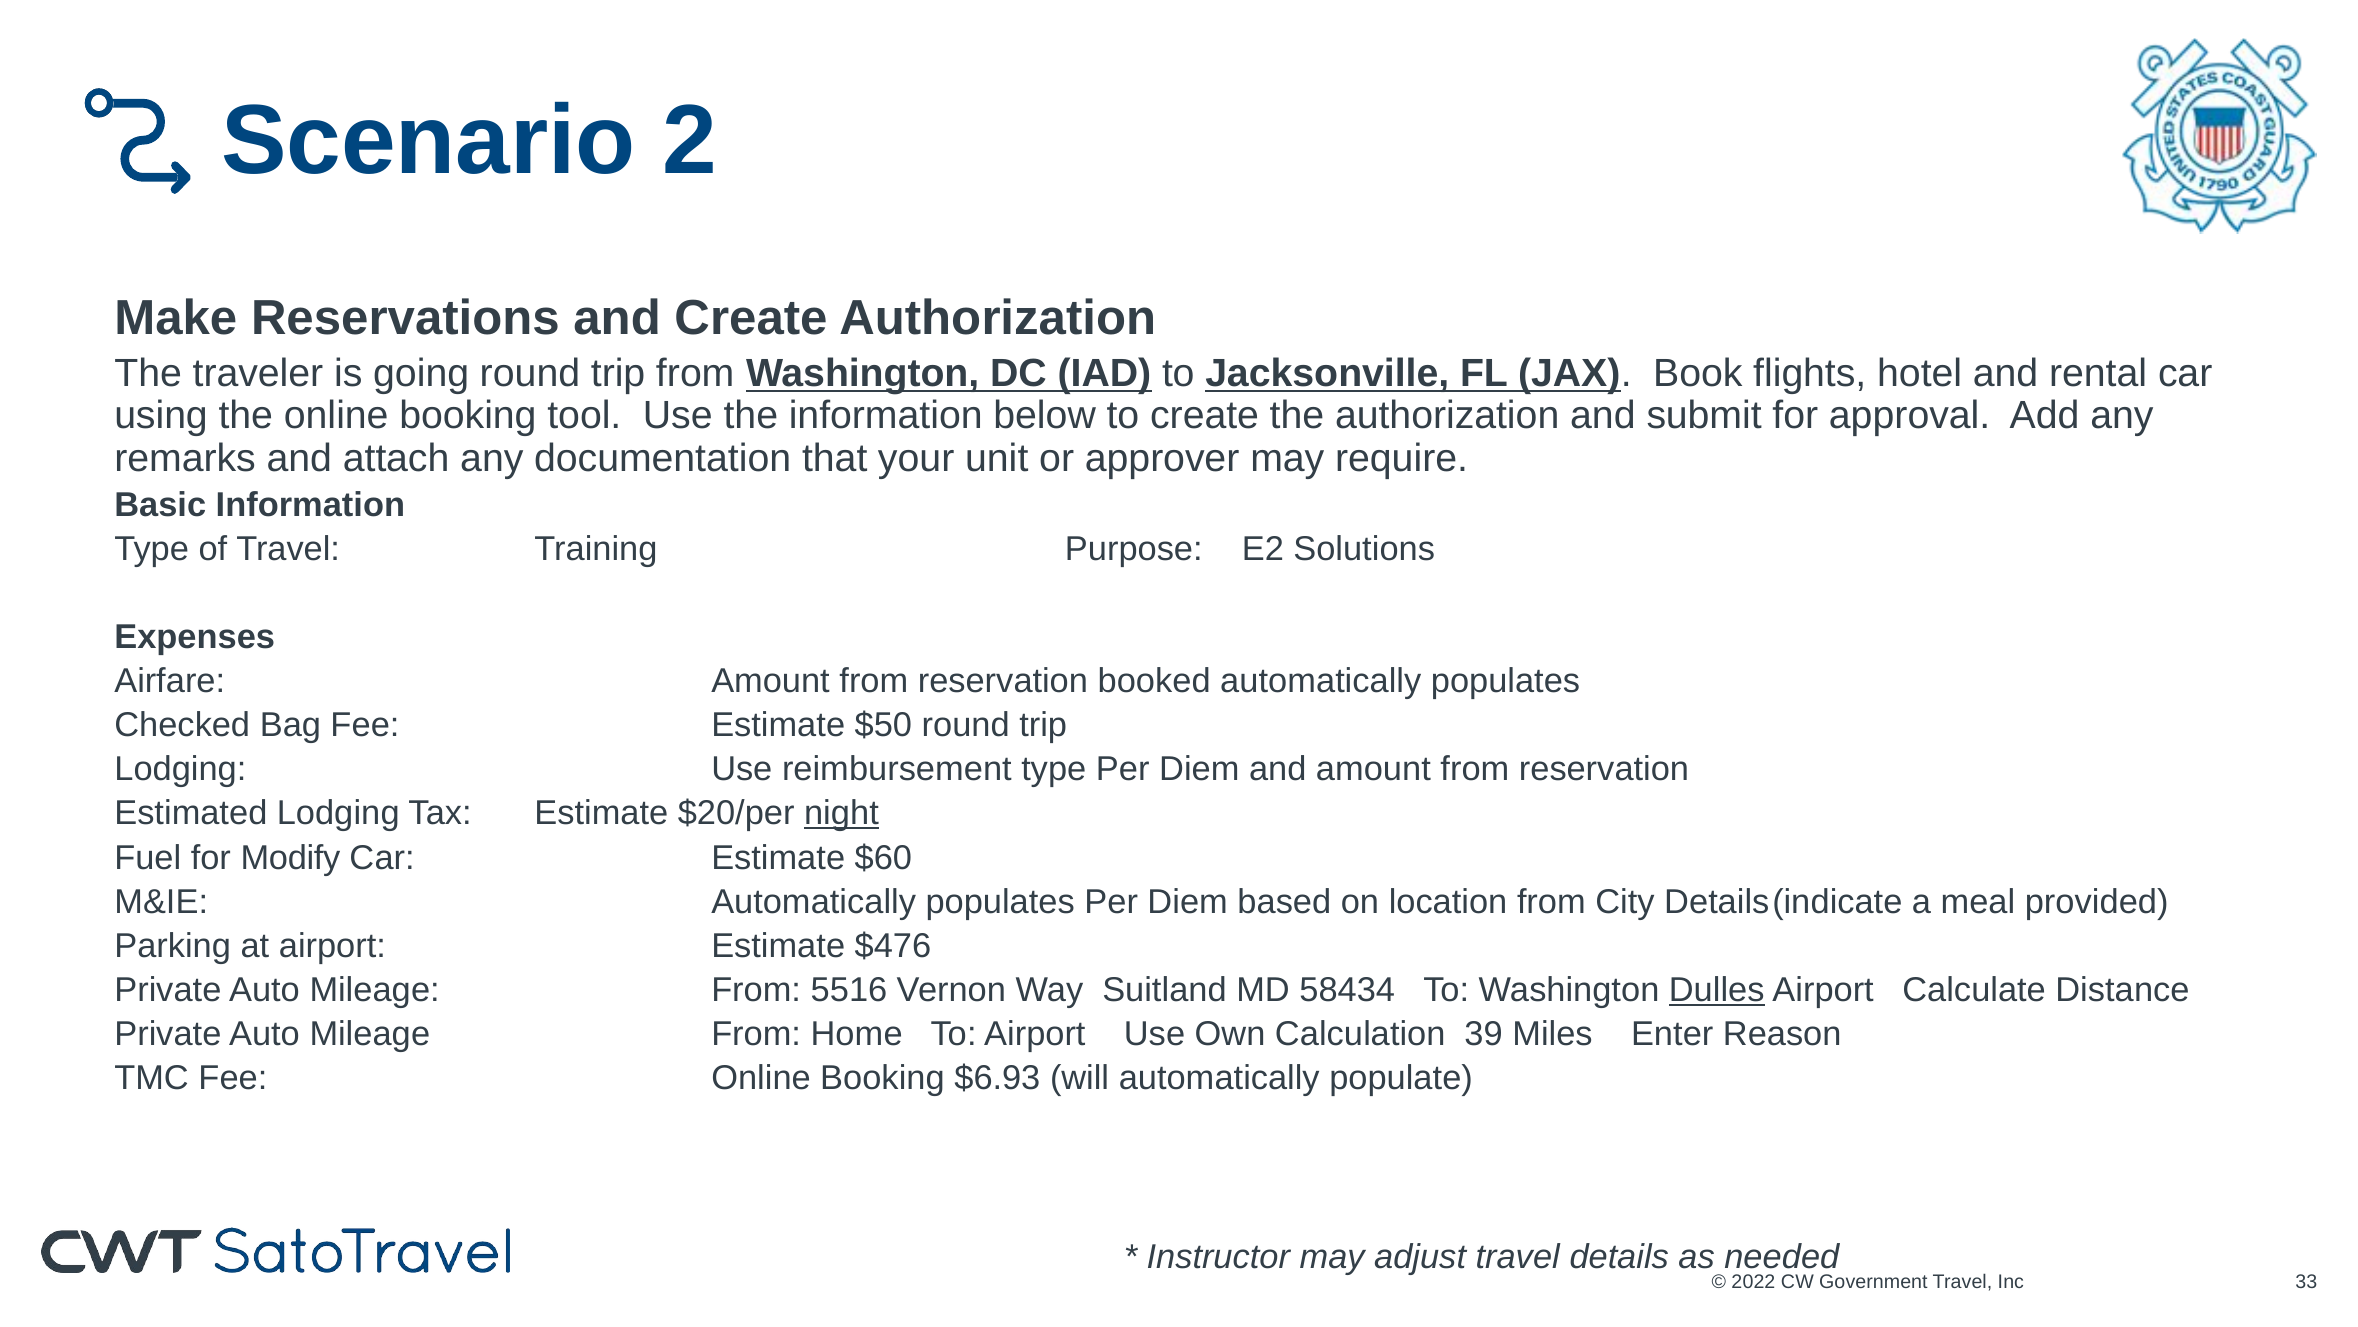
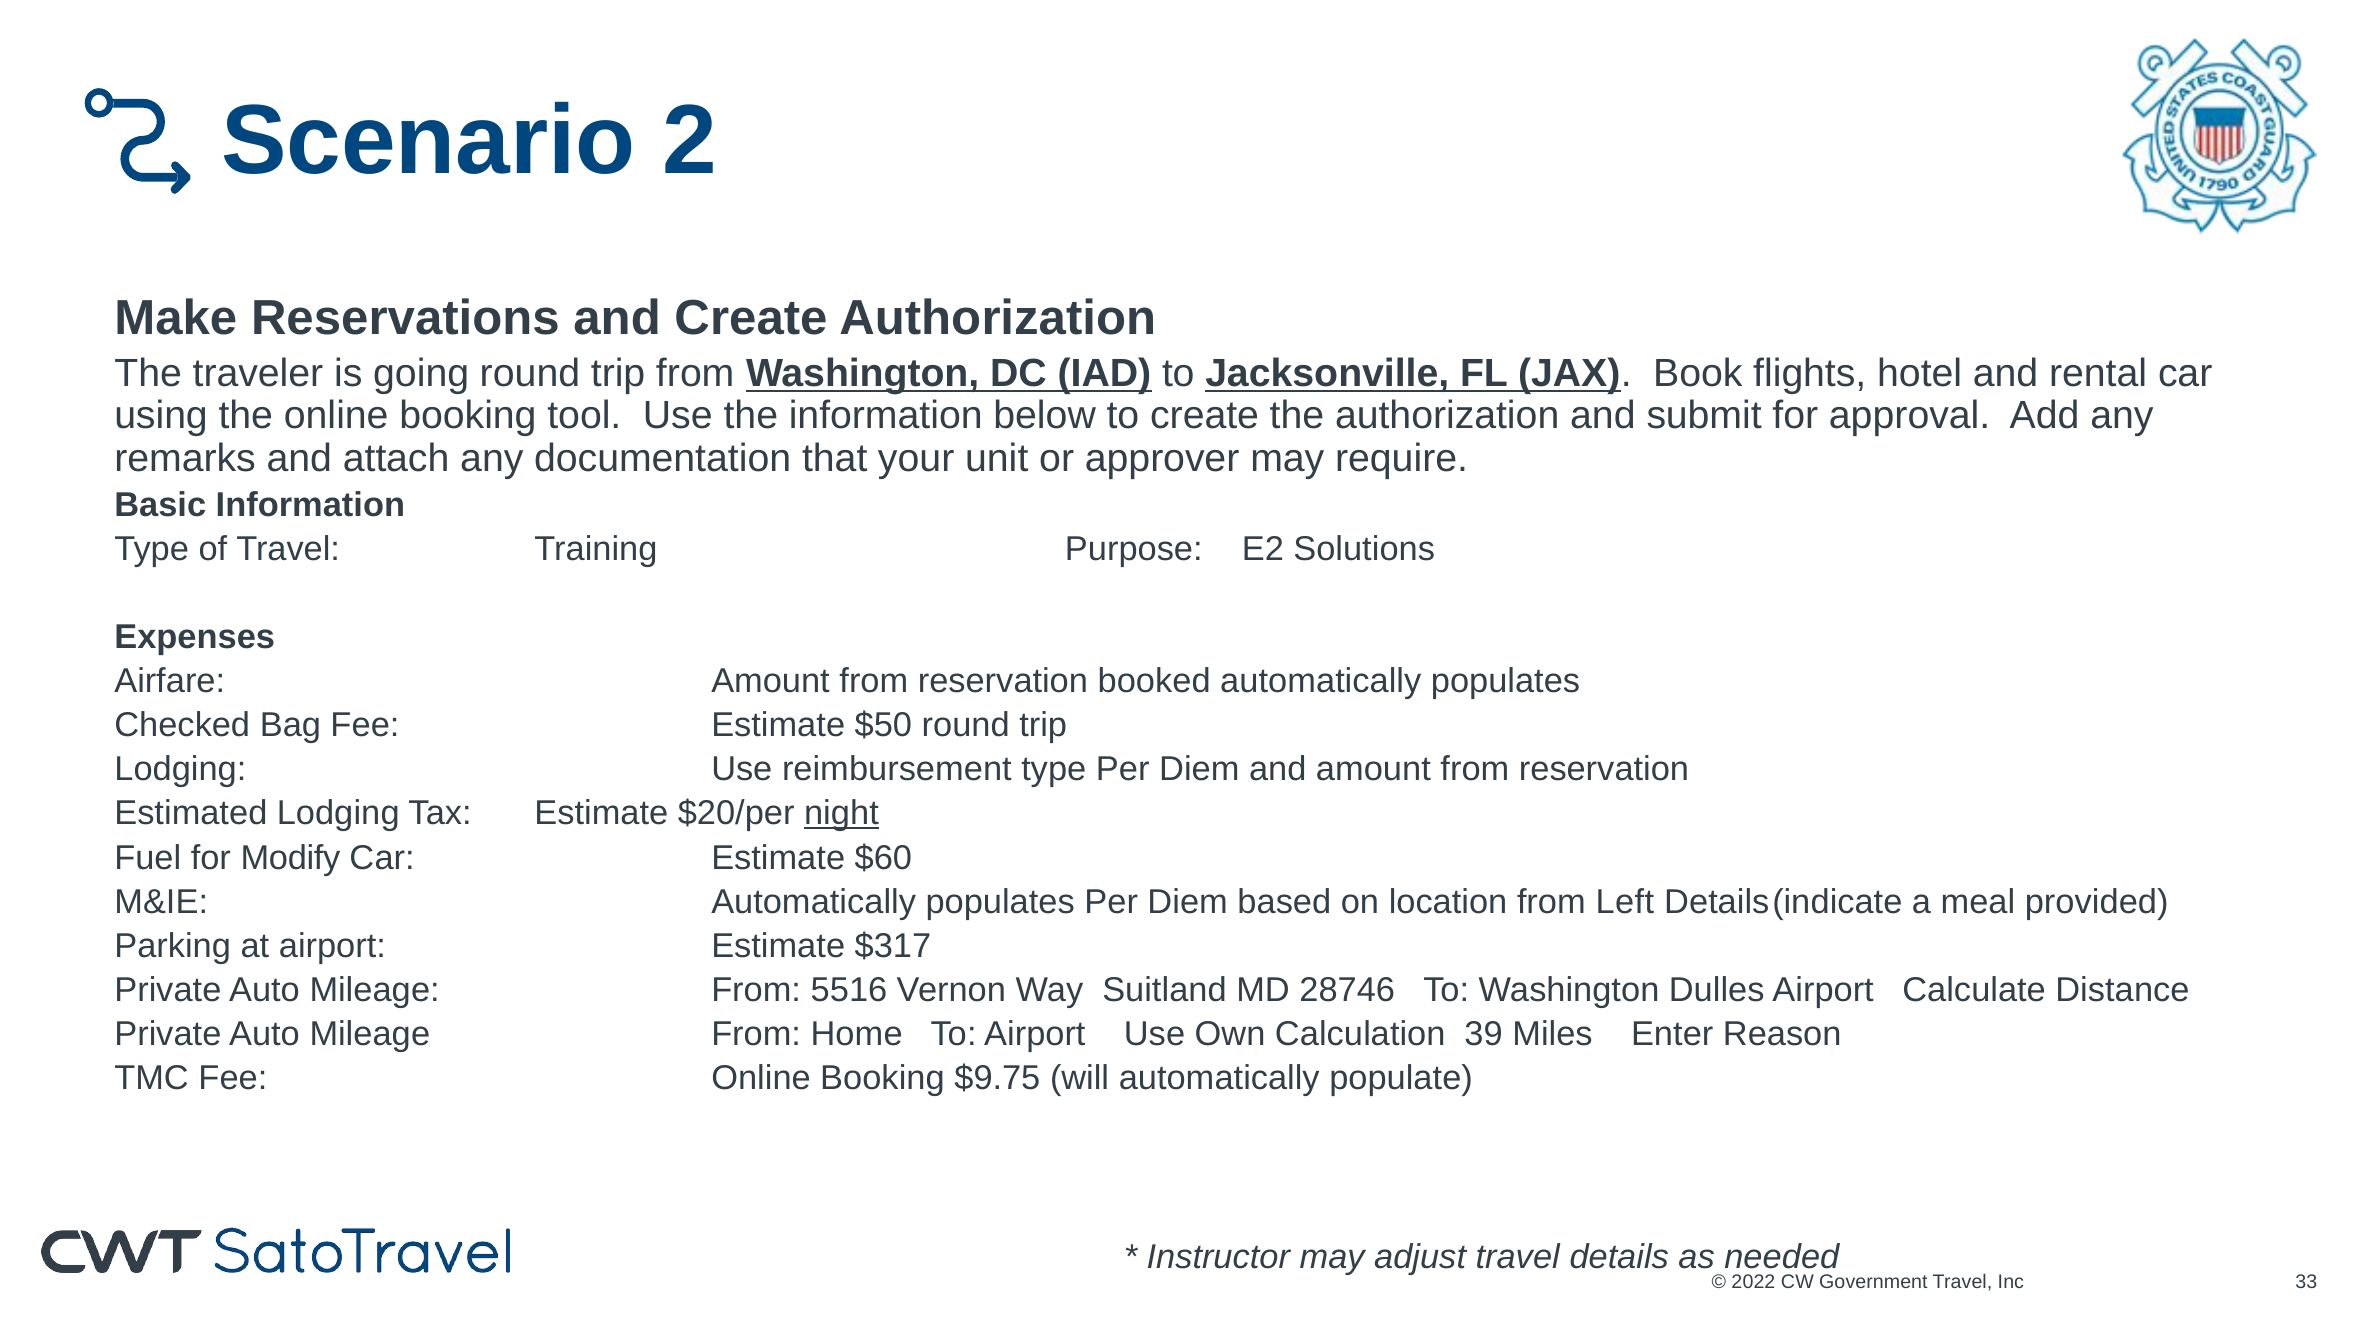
City: City -> Left (1625, 901)
$476: $476 -> $317 (893, 945)
58434: 58434 -> 28746 (1347, 990)
Dulles underline: present -> none (1717, 990)
$6.93: $6.93 -> $9.75 (997, 1078)
